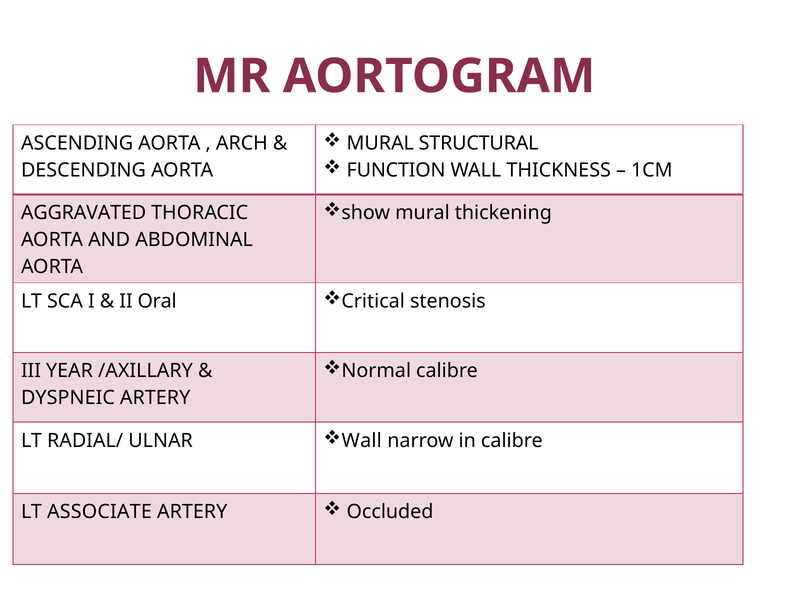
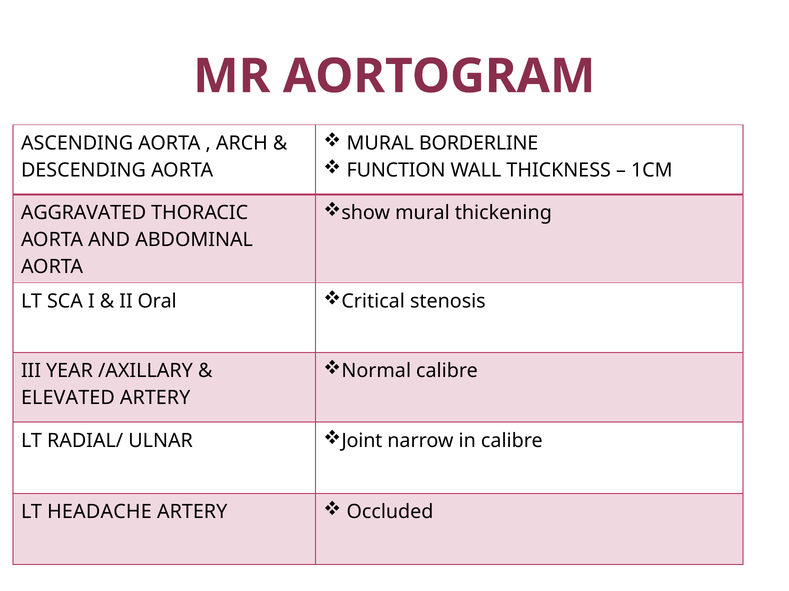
STRUCTURAL: STRUCTURAL -> BORDERLINE (479, 143)
DYSPNEIC: DYSPNEIC -> ELEVATED (68, 398)
Wall: Wall -> Joint (362, 441)
ASSOCIATE: ASSOCIATE -> HEADACHE (99, 512)
